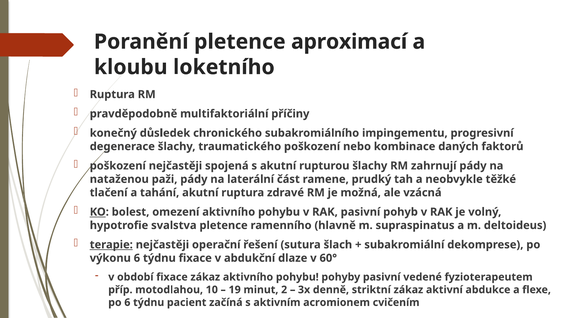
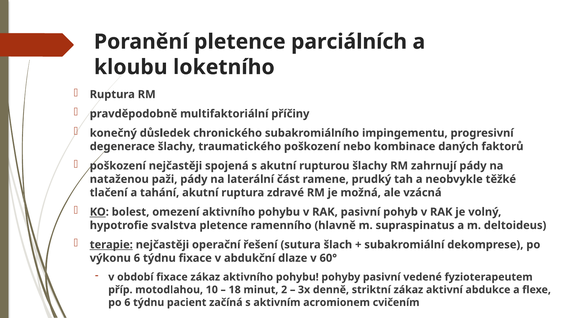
aproximací: aproximací -> parciálních (349, 42)
19: 19 -> 18 (235, 290)
